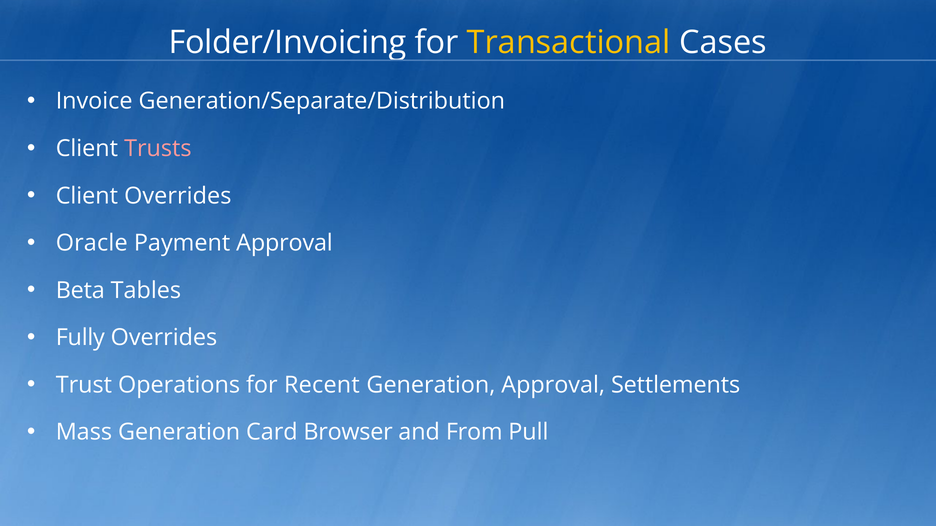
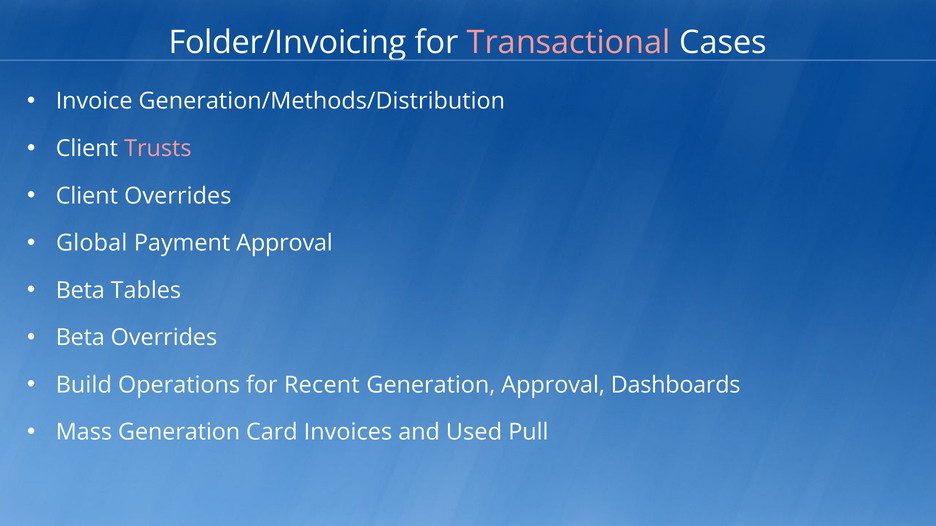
Transactional colour: yellow -> pink (569, 43)
Generation/Separate/Distribution: Generation/Separate/Distribution -> Generation/Methods/Distribution (322, 101)
Oracle: Oracle -> Global (92, 243)
Fully: Fully -> Beta (80, 338)
Trust: Trust -> Build (84, 385)
Settlements: Settlements -> Dashboards (676, 385)
Browser: Browser -> Invoices (348, 433)
From: From -> Used (474, 433)
